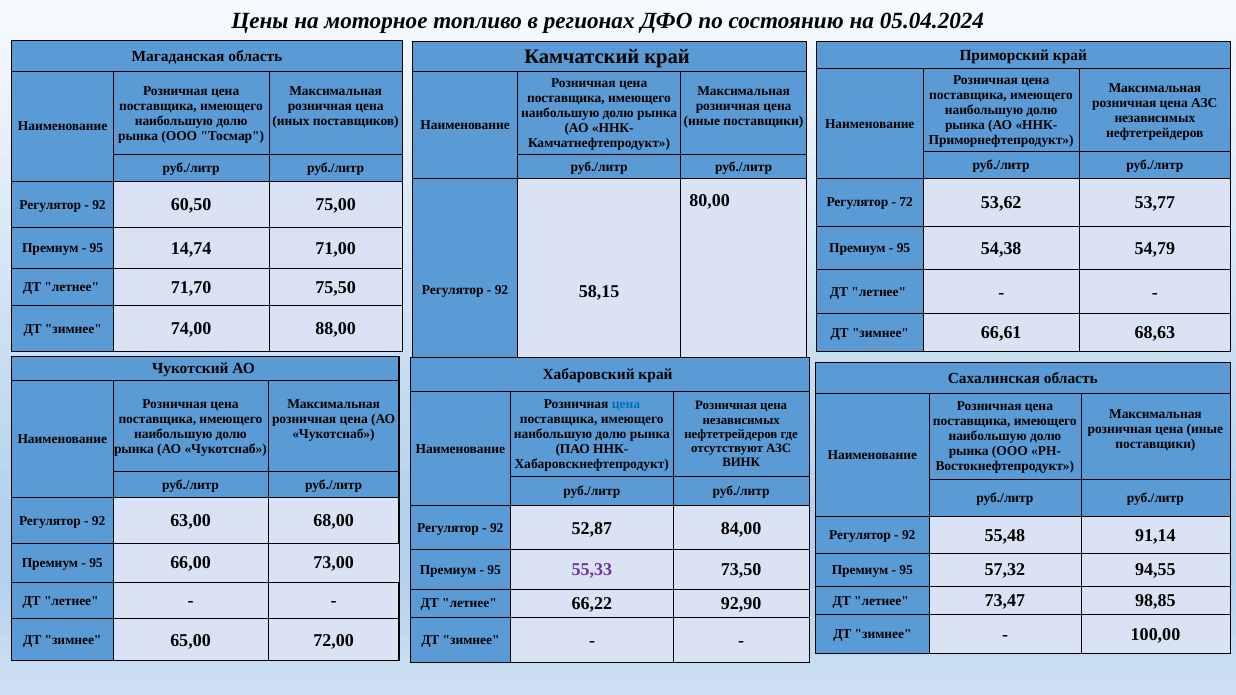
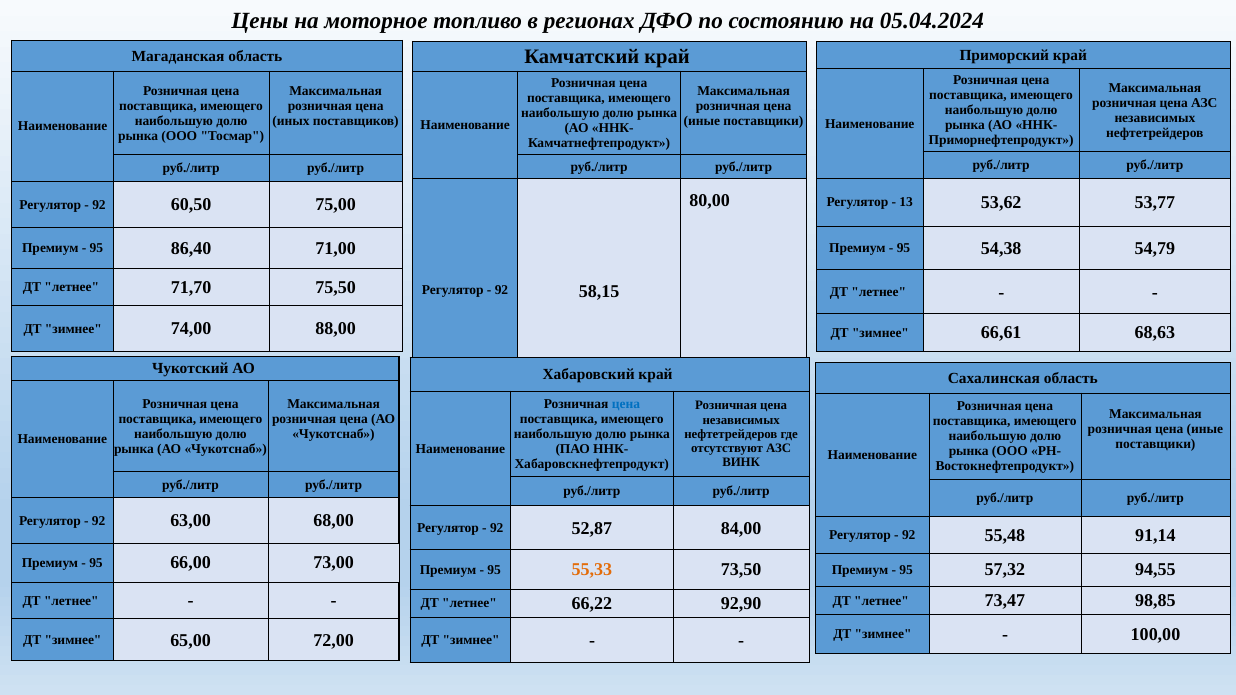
72: 72 -> 13 (906, 203)
14,74: 14,74 -> 86,40 (191, 248)
55,33 colour: purple -> orange (592, 570)
